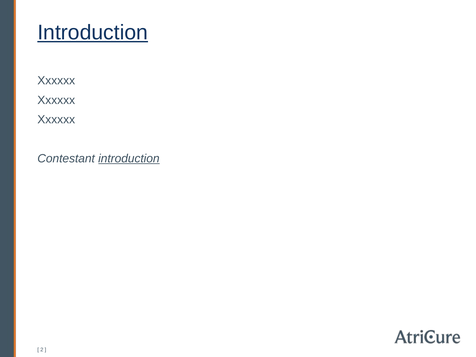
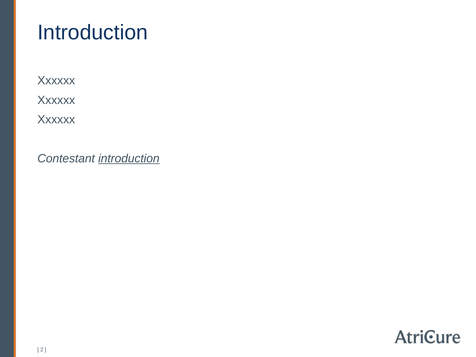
Introduction underline: present -> none (93, 33)
